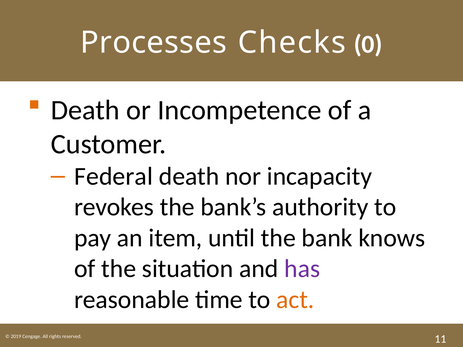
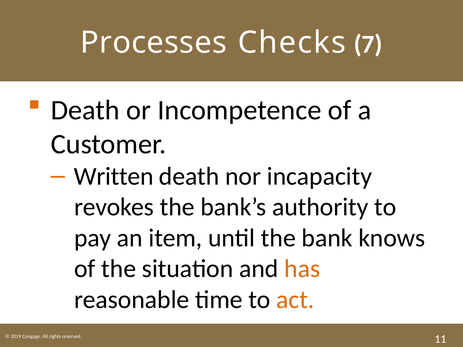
0: 0 -> 7 (368, 44)
Federal: Federal -> Written (114, 176)
has colour: purple -> orange (302, 269)
